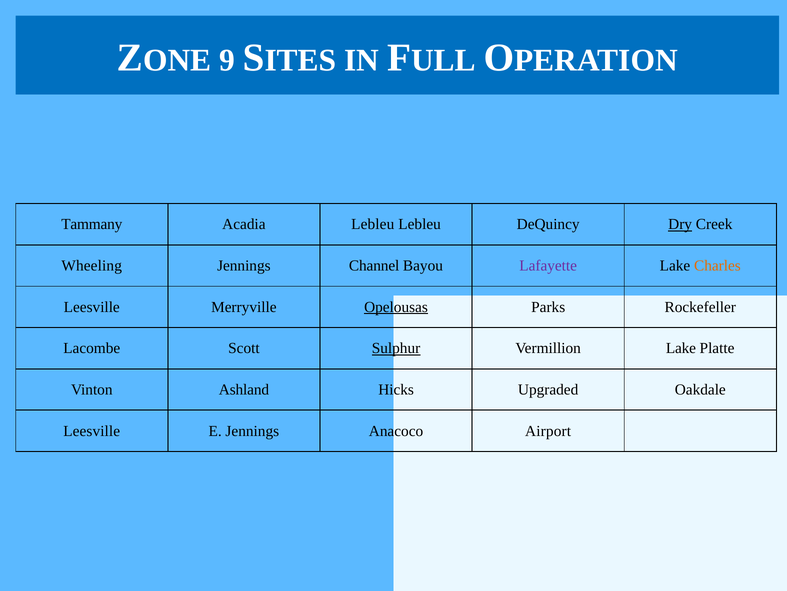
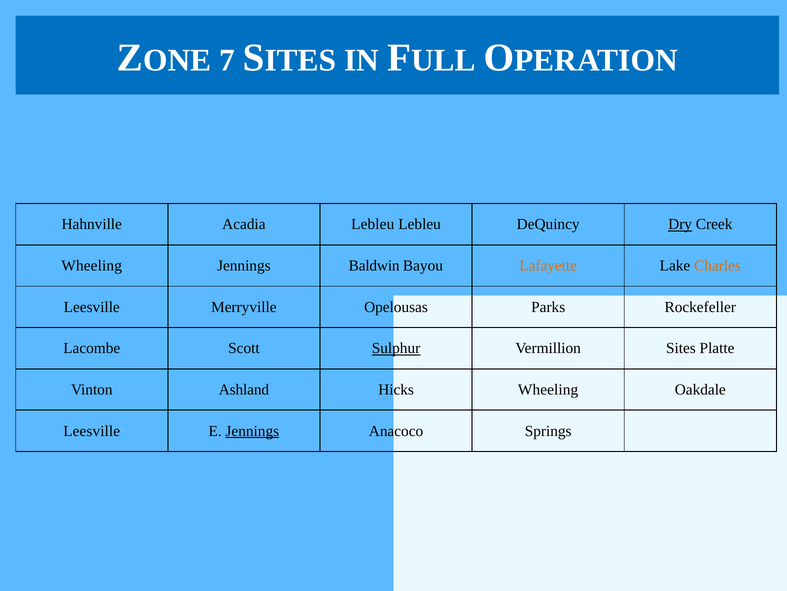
9: 9 -> 7 (227, 60)
Tammany: Tammany -> Hahnville (92, 224)
Channel: Channel -> Baldwin (374, 265)
Lafayette colour: purple -> orange (548, 265)
Opelousas underline: present -> none (396, 307)
Vermillion Lake: Lake -> Sites (681, 348)
Hicks Upgraded: Upgraded -> Wheeling (548, 389)
Jennings underline: none -> present (252, 430)
Airport: Airport -> Springs (548, 430)
